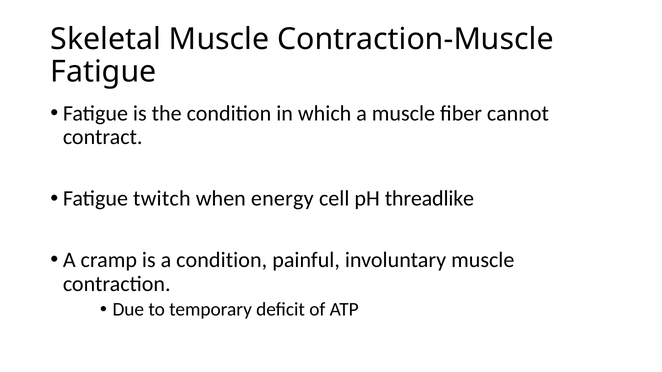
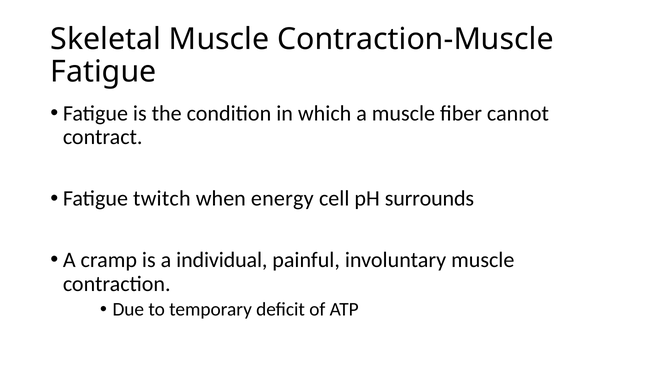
threadlike: threadlike -> surrounds (429, 199)
a condition: condition -> individual (222, 260)
